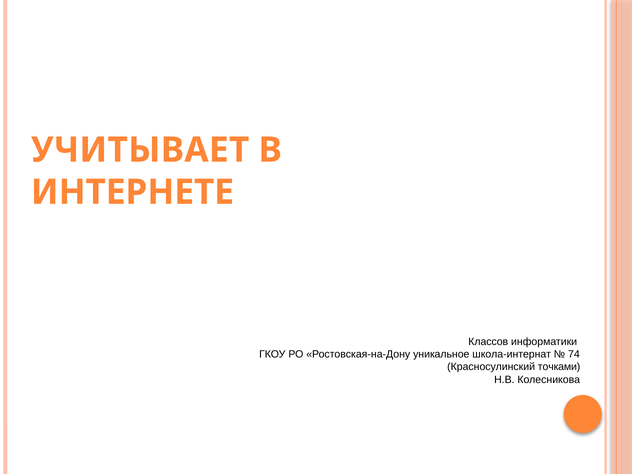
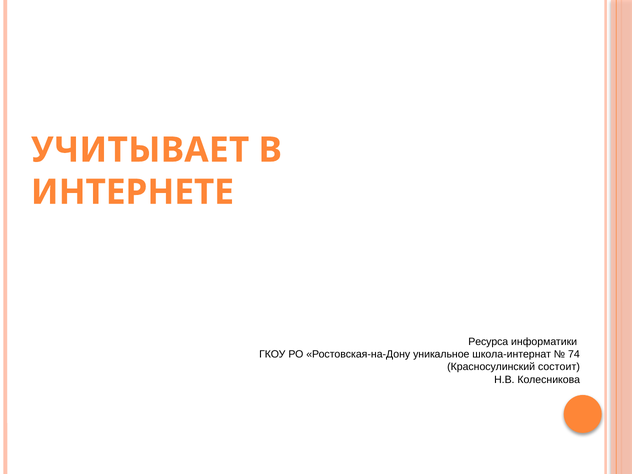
Классов: Классов -> Ресурса (488, 342)
точками: точками -> состоит (559, 367)
